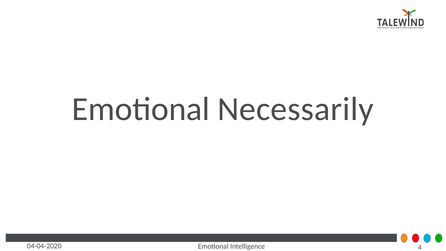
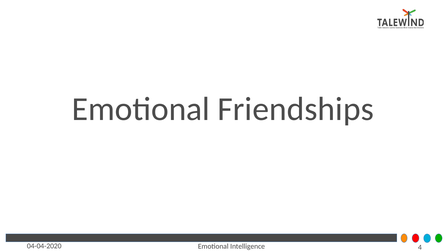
Necessarily: Necessarily -> Friendships (296, 109)
